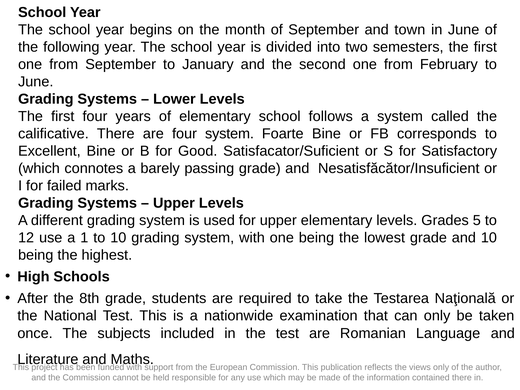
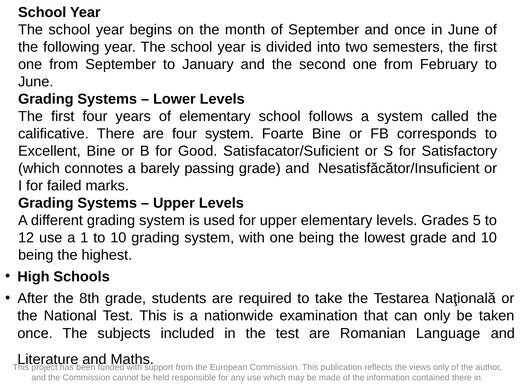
and town: town -> once (410, 30)
